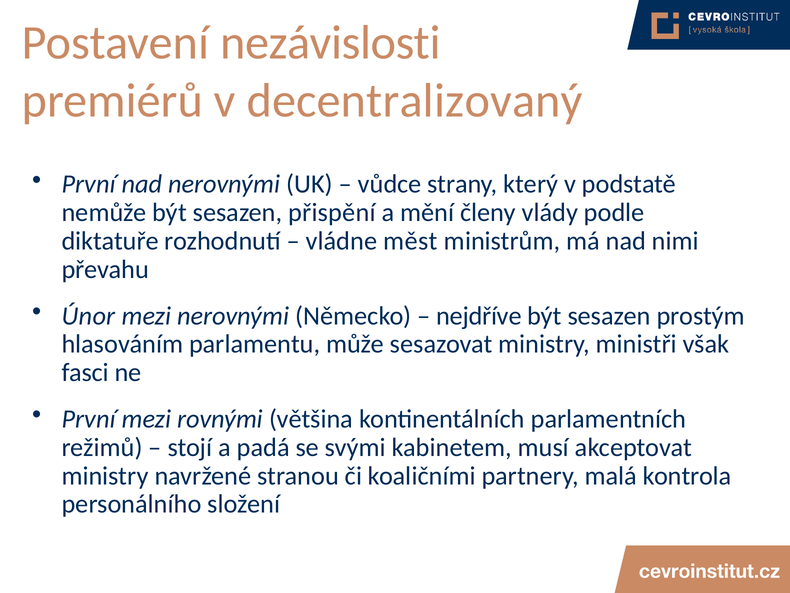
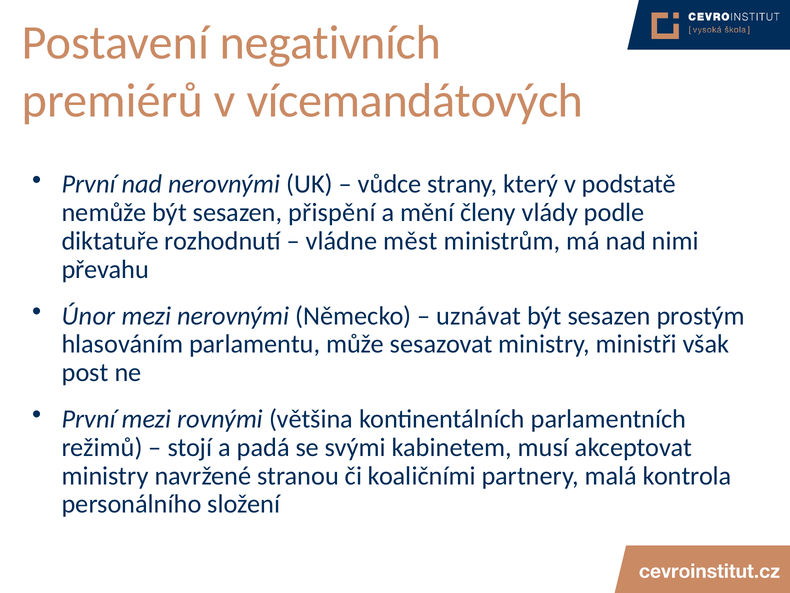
nezávislosti: nezávislosti -> negativních (330, 43)
decentralizovaný: decentralizovaný -> vícemandátových (415, 101)
nejdříve: nejdříve -> uznávat (479, 316)
fasci: fasci -> post (85, 372)
